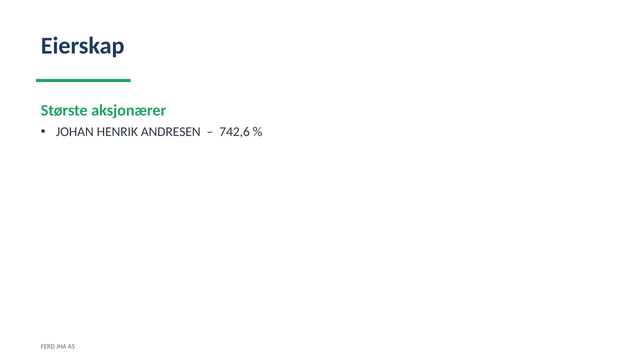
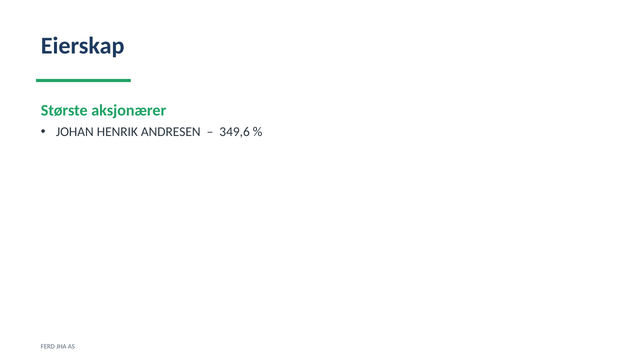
742,6: 742,6 -> 349,6 (235, 132)
